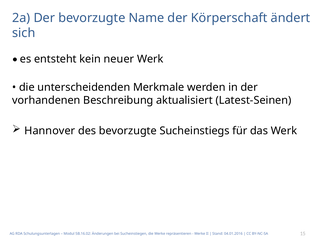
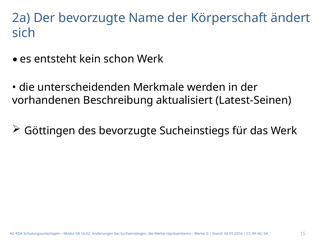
neuer: neuer -> schon (119, 59)
Hannover: Hannover -> Göttingen (50, 131)
